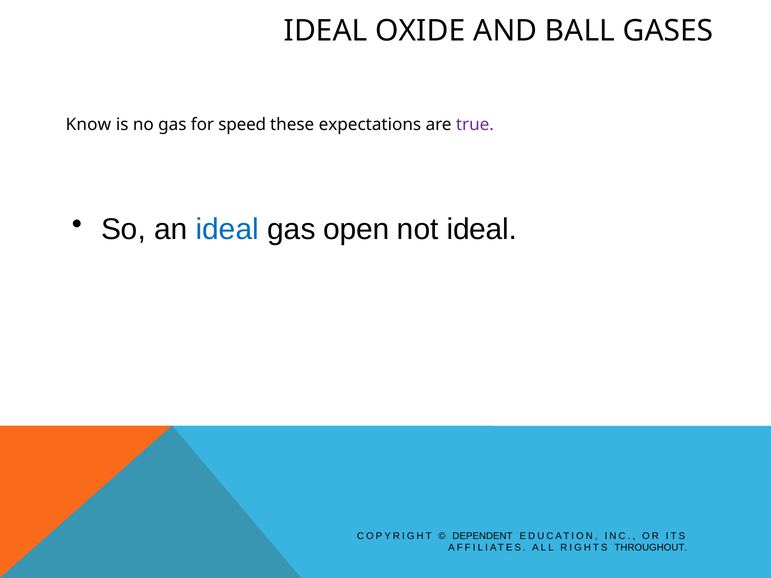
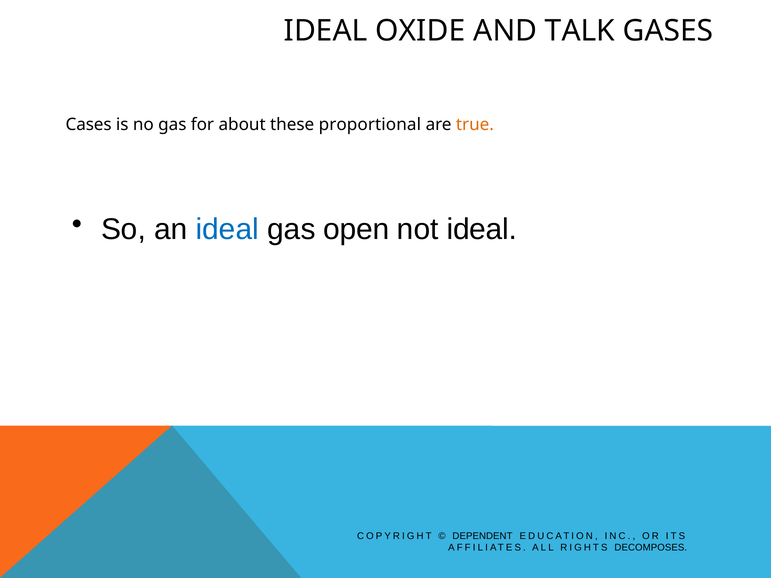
BALL: BALL -> TALK (580, 31)
Know: Know -> Cases (89, 125)
speed: speed -> about (242, 125)
expectations: expectations -> proportional (370, 125)
true colour: purple -> orange (475, 125)
THROUGHOUT: THROUGHOUT -> DECOMPOSES (651, 548)
